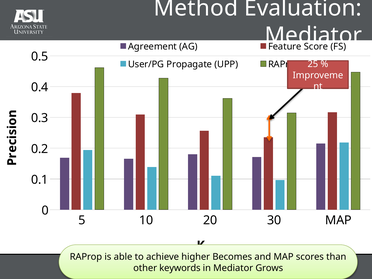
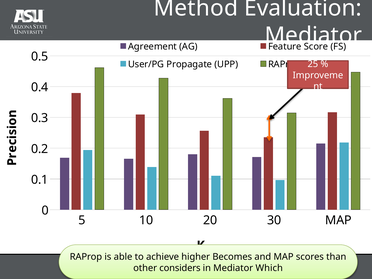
keywords: keywords -> considers (180, 268)
Grows: Grows -> Which (269, 268)
